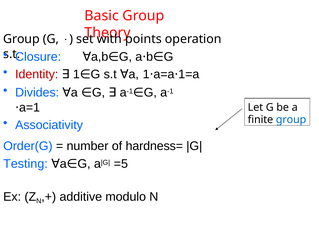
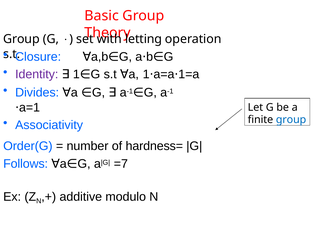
points: points -> letting (144, 39)
Identity colour: red -> purple (37, 74)
Testing: Testing -> Follows (26, 164)
=5: =5 -> =7 (121, 164)
